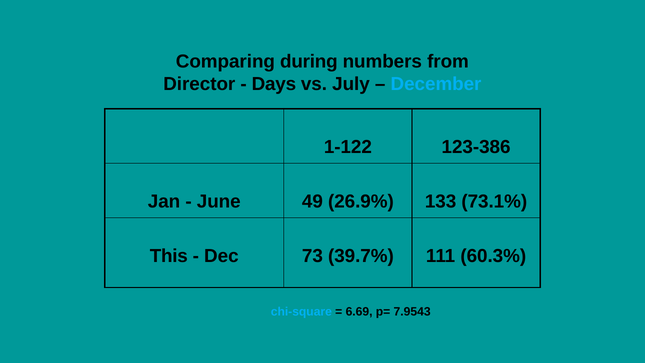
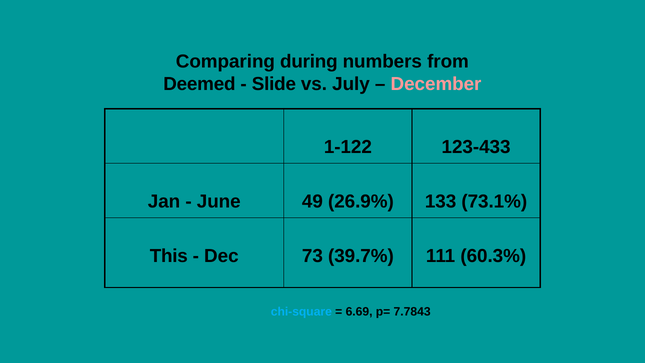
Director: Director -> Deemed (199, 84)
Days: Days -> Slide (274, 84)
December colour: light blue -> pink (436, 84)
123-386: 123-386 -> 123-433 (476, 147)
7.9543: 7.9543 -> 7.7843 (412, 312)
